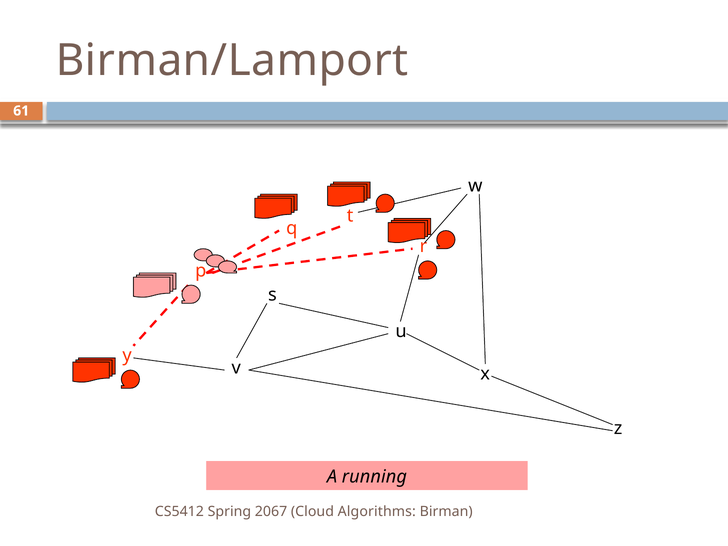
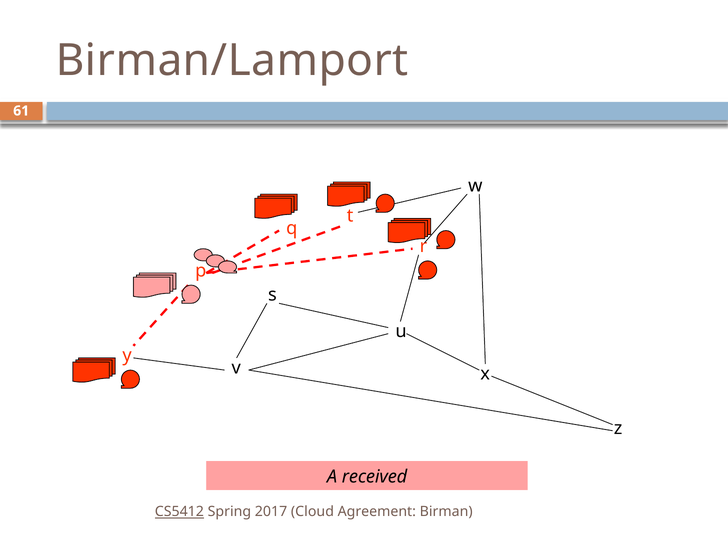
running: running -> received (375, 477)
CS5412 underline: none -> present (179, 512)
2067: 2067 -> 2017 (271, 512)
Algorithms: Algorithms -> Agreement (377, 512)
